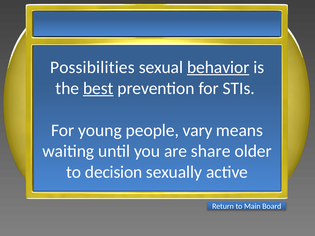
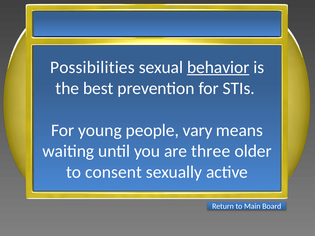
best underline: present -> none (98, 88)
share: share -> three (211, 151)
decision: decision -> consent (114, 172)
